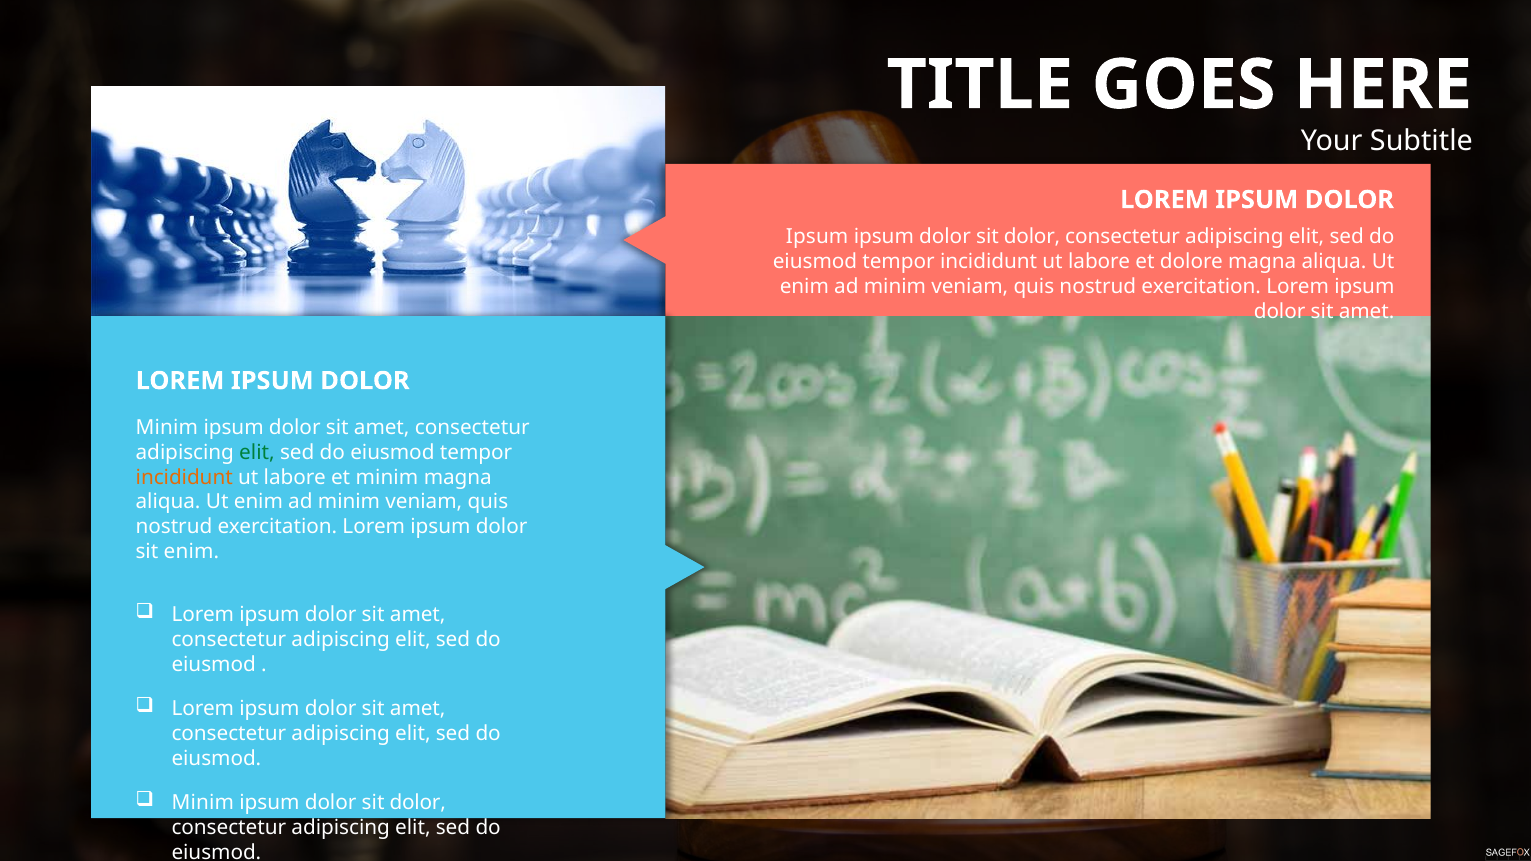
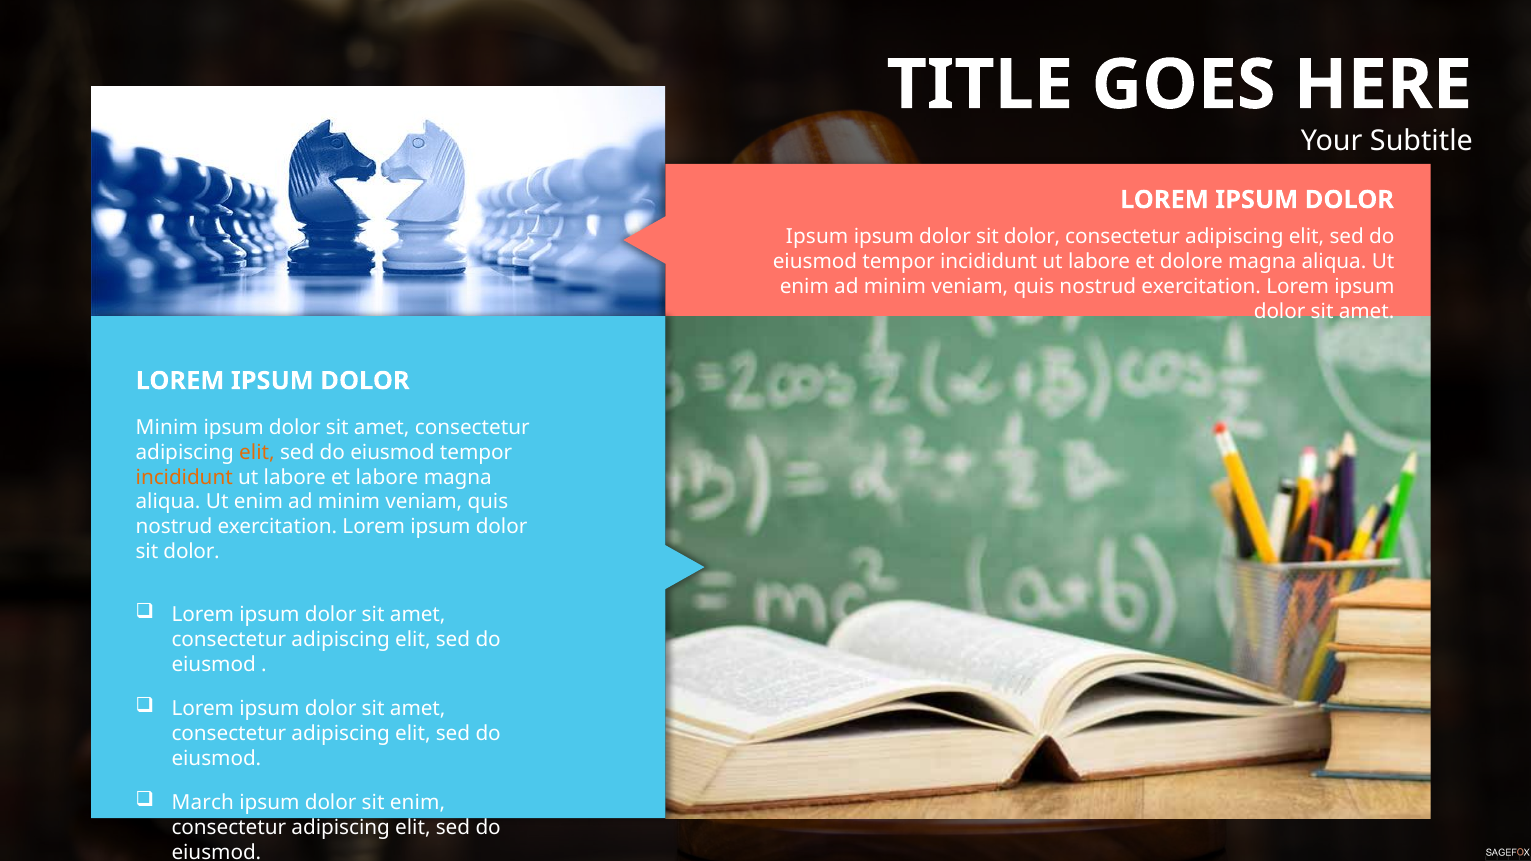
elit colour: green -> orange (257, 452)
et minim: minim -> labore (387, 477)
enim: enim -> dolor (192, 552)
Minim: Minim -> March (203, 803)
dolor: dolor -> enim (418, 803)
